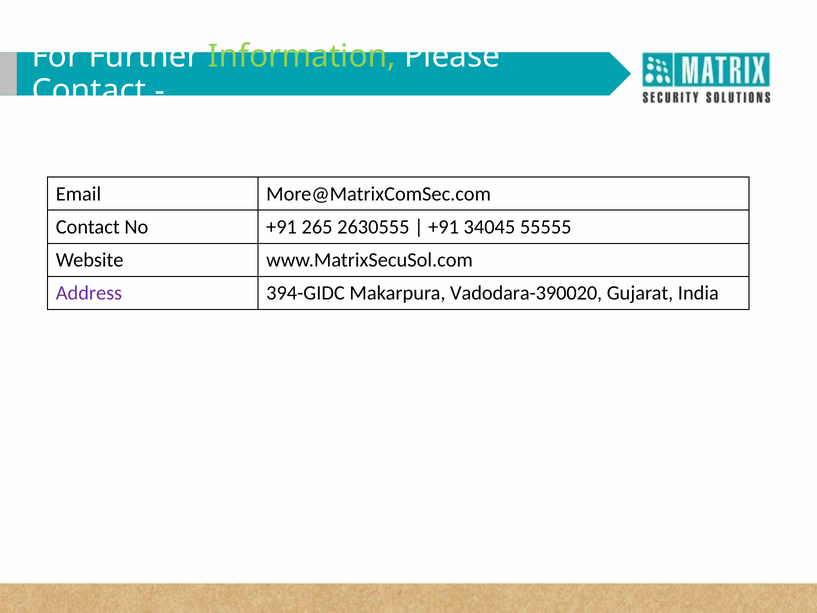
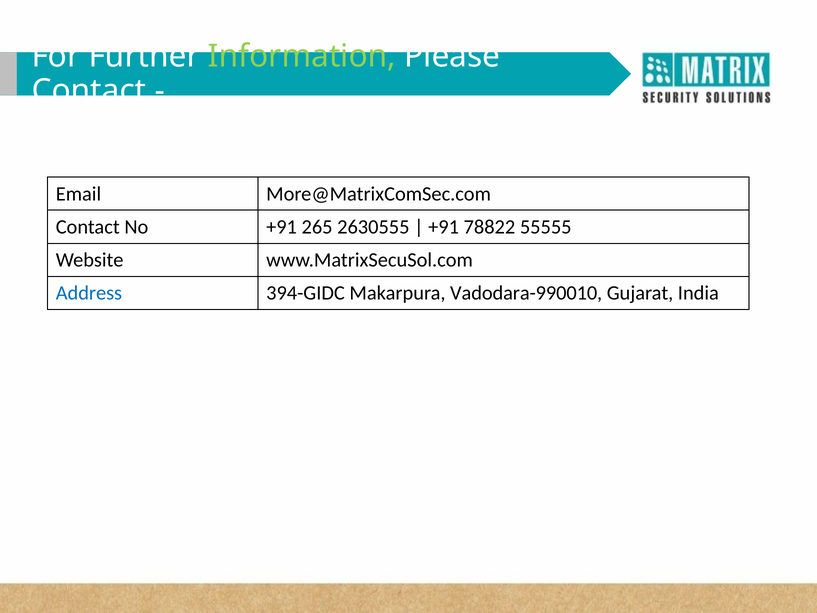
34045: 34045 -> 78822 (489, 227)
Address colour: purple -> blue (89, 293)
Vadodara-390020: Vadodara-390020 -> Vadodara-990010 (526, 293)
